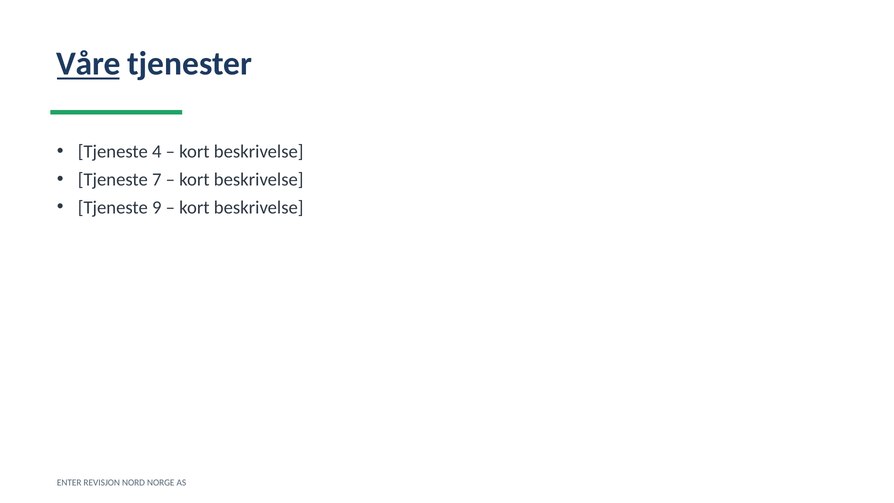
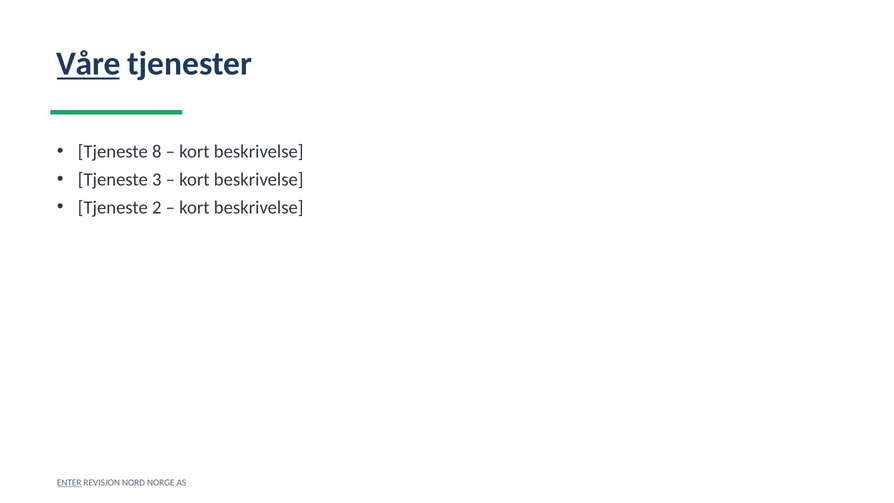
4: 4 -> 8 (157, 151)
7: 7 -> 3 (157, 179)
9: 9 -> 2 (157, 207)
ENTER underline: none -> present (69, 483)
